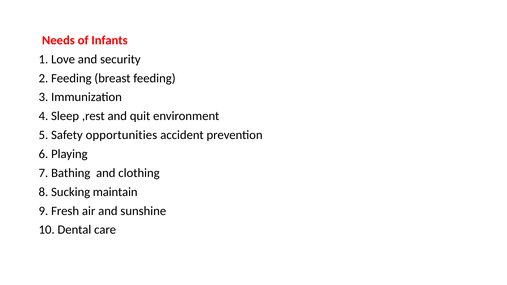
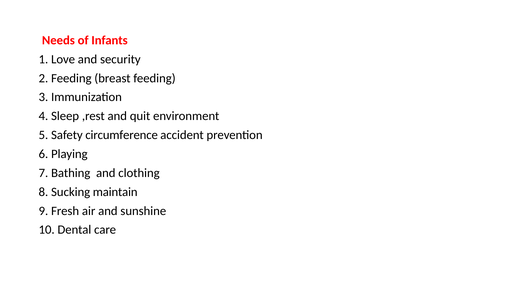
opportunities: opportunities -> circumference (122, 135)
